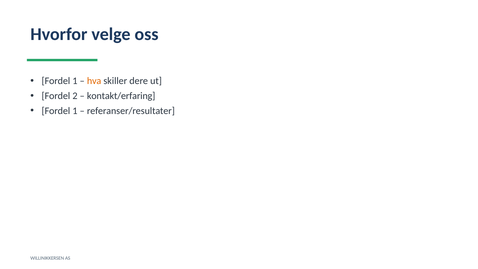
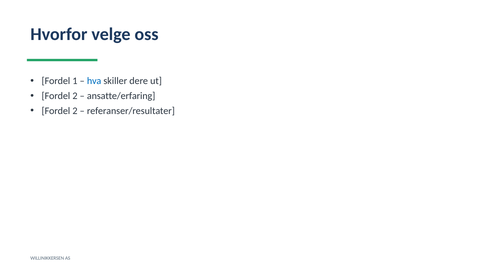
hva colour: orange -> blue (94, 81)
kontakt/erfaring: kontakt/erfaring -> ansatte/erfaring (121, 96)
1: 1 -> 2 (75, 111)
